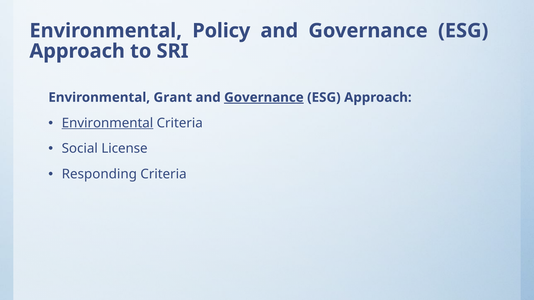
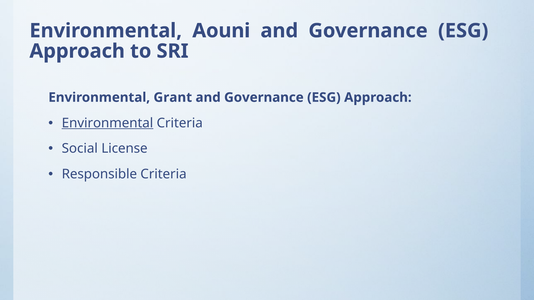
Policy: Policy -> Aouni (221, 31)
Governance underline: present -> none (264, 98)
Responding: Responding -> Responsible (99, 174)
